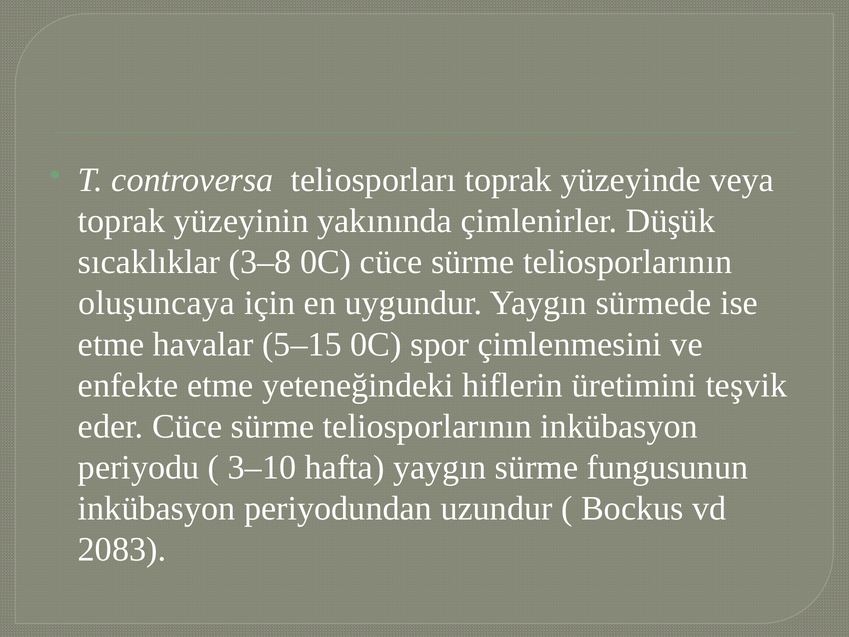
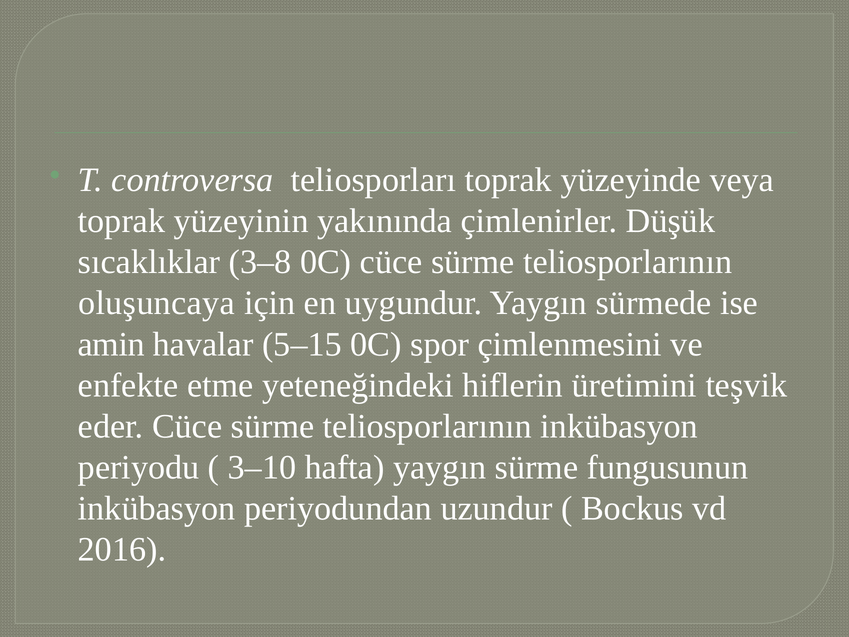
etme: etme -> amin (111, 344)
2083: 2083 -> 2016 (122, 549)
